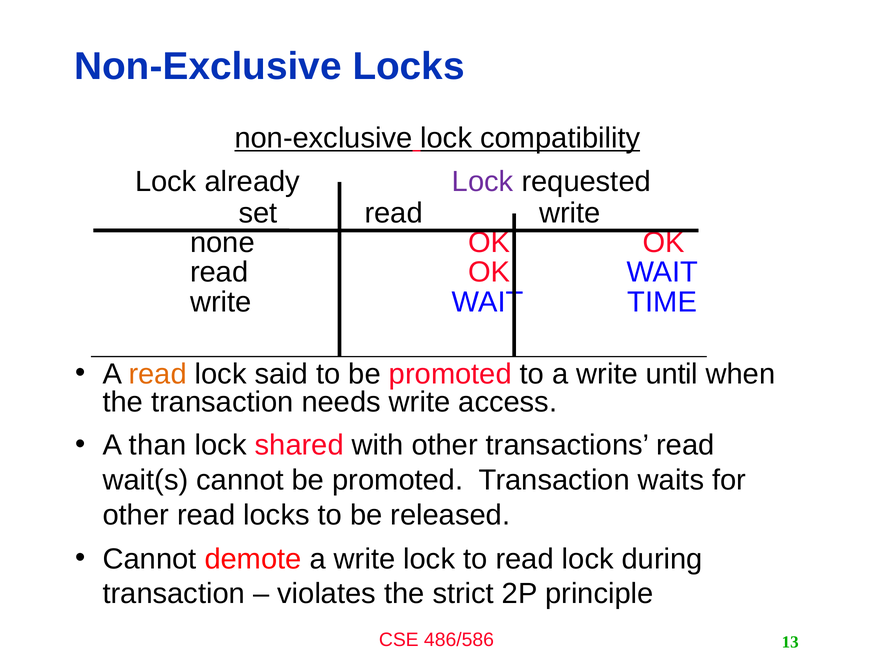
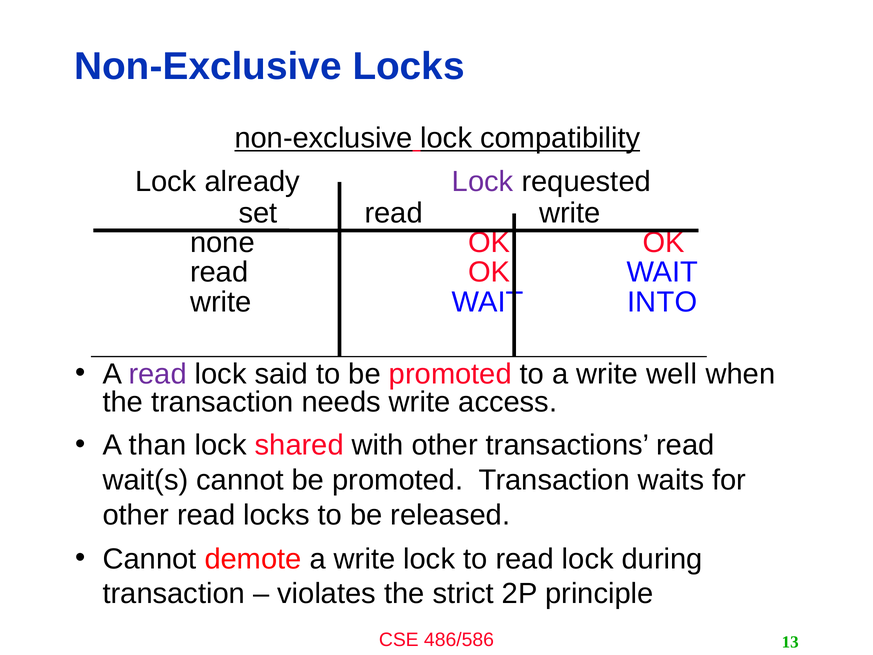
TIME: TIME -> INTO (662, 302)
read colour: orange -> purple (158, 374)
until: until -> well (672, 374)
